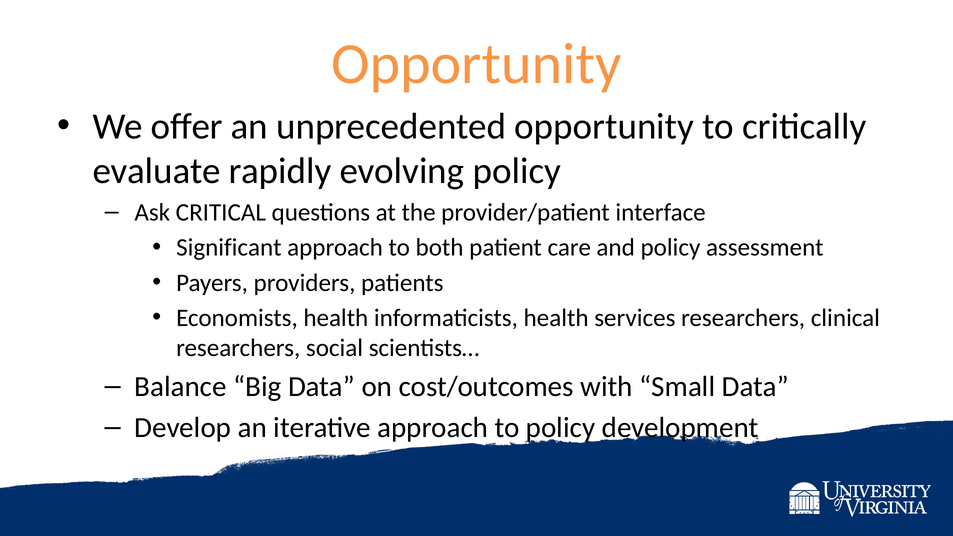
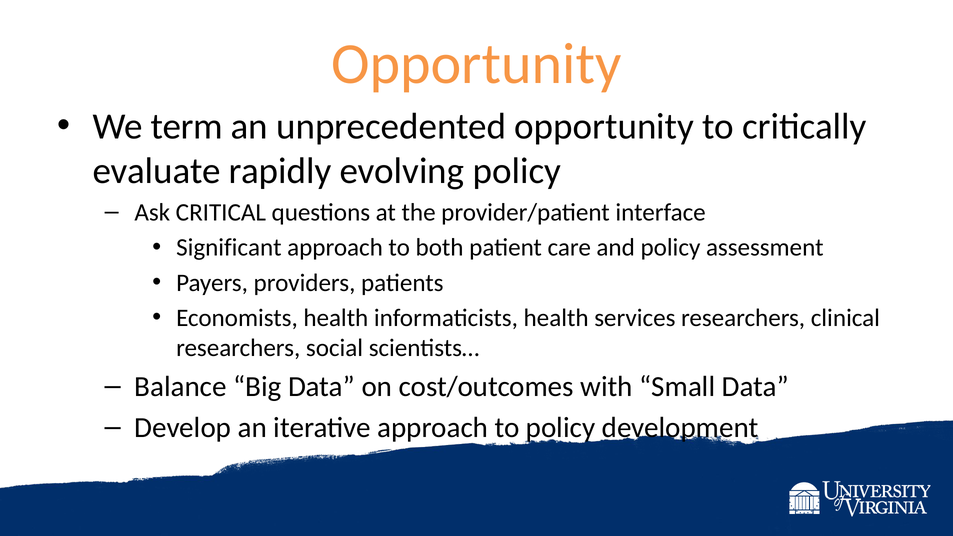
offer: offer -> term (187, 127)
